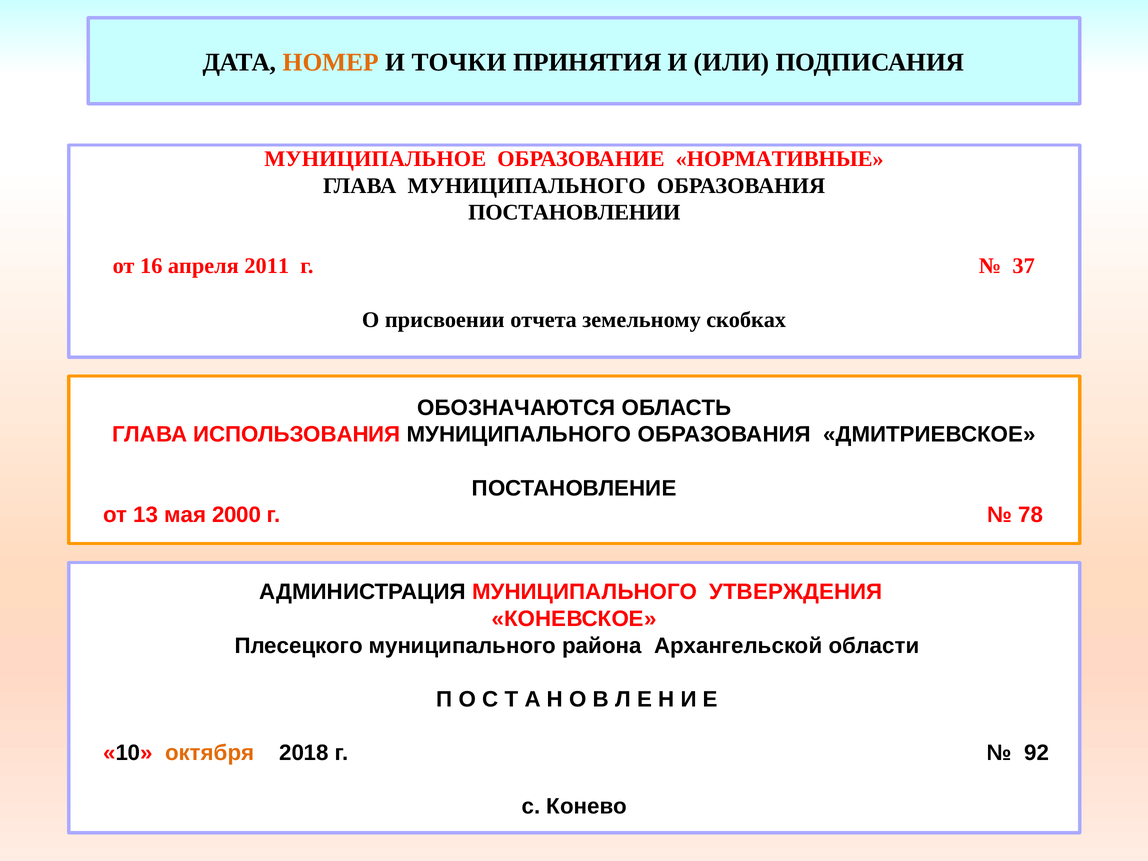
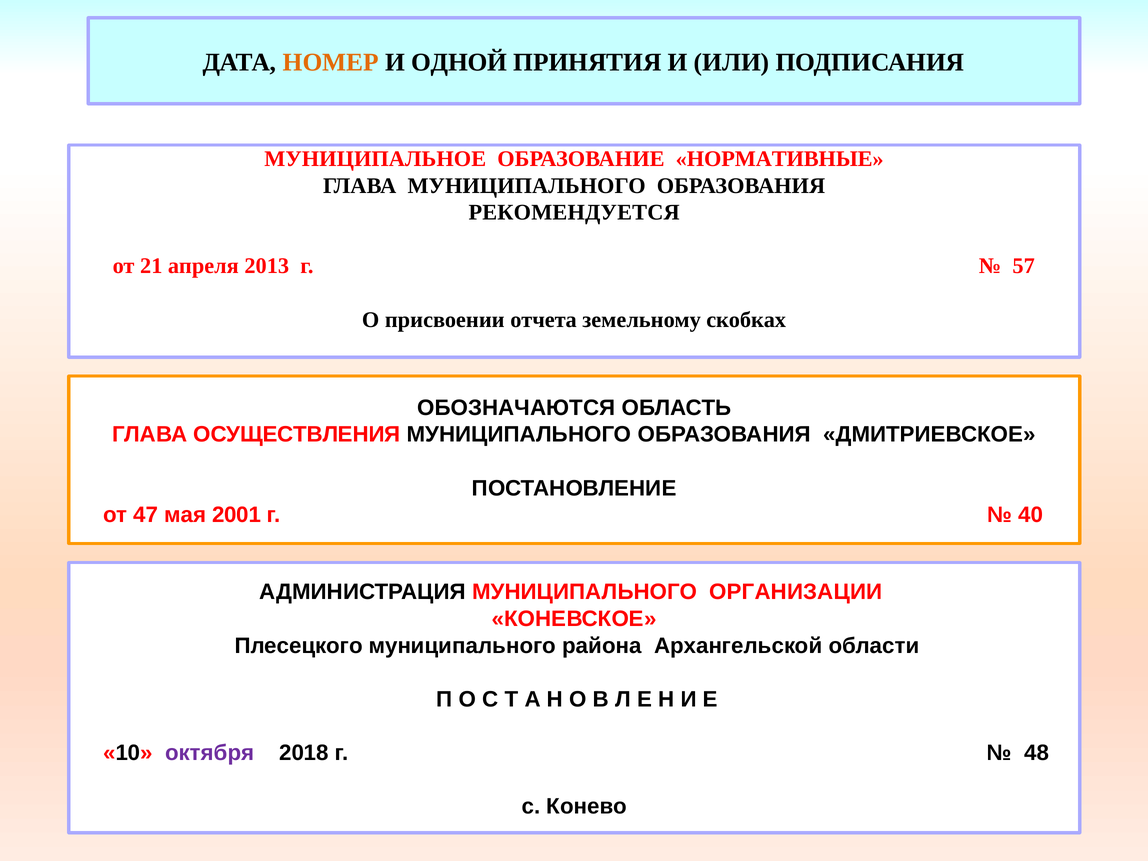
ТОЧКИ: ТОЧКИ -> ОДНОЙ (459, 63)
ПОСТАНОВЛЕНИИ: ПОСТАНОВЛЕНИИ -> РЕКОМЕНДУЕТСЯ (574, 213)
16: 16 -> 21 (151, 266)
2011: 2011 -> 2013 (267, 266)
37: 37 -> 57 (1024, 266)
ИСПОЛЬЗОВАНИЯ: ИСПОЛЬЗОВАНИЯ -> ОСУЩЕСТВЛЕНИЯ (297, 435)
13: 13 -> 47 (146, 515)
2000: 2000 -> 2001 (237, 515)
78: 78 -> 40 (1031, 515)
УТВЕРЖДЕНИЯ: УТВЕРЖДЕНИЯ -> ОРГАНИЗАЦИИ (796, 592)
октября colour: orange -> purple (210, 753)
92: 92 -> 48 (1037, 753)
